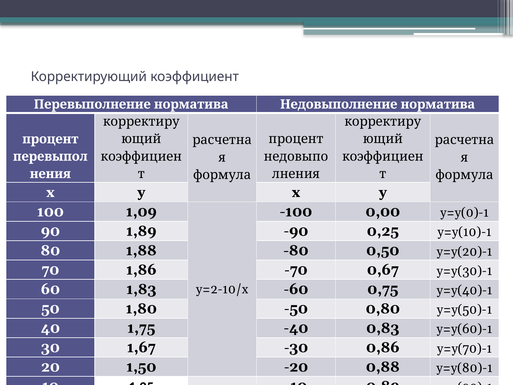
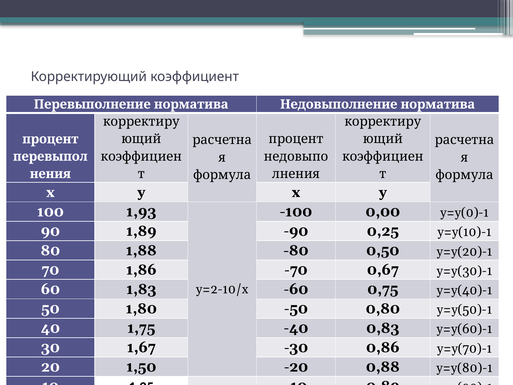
1,09: 1,09 -> 1,93 (141, 212)
